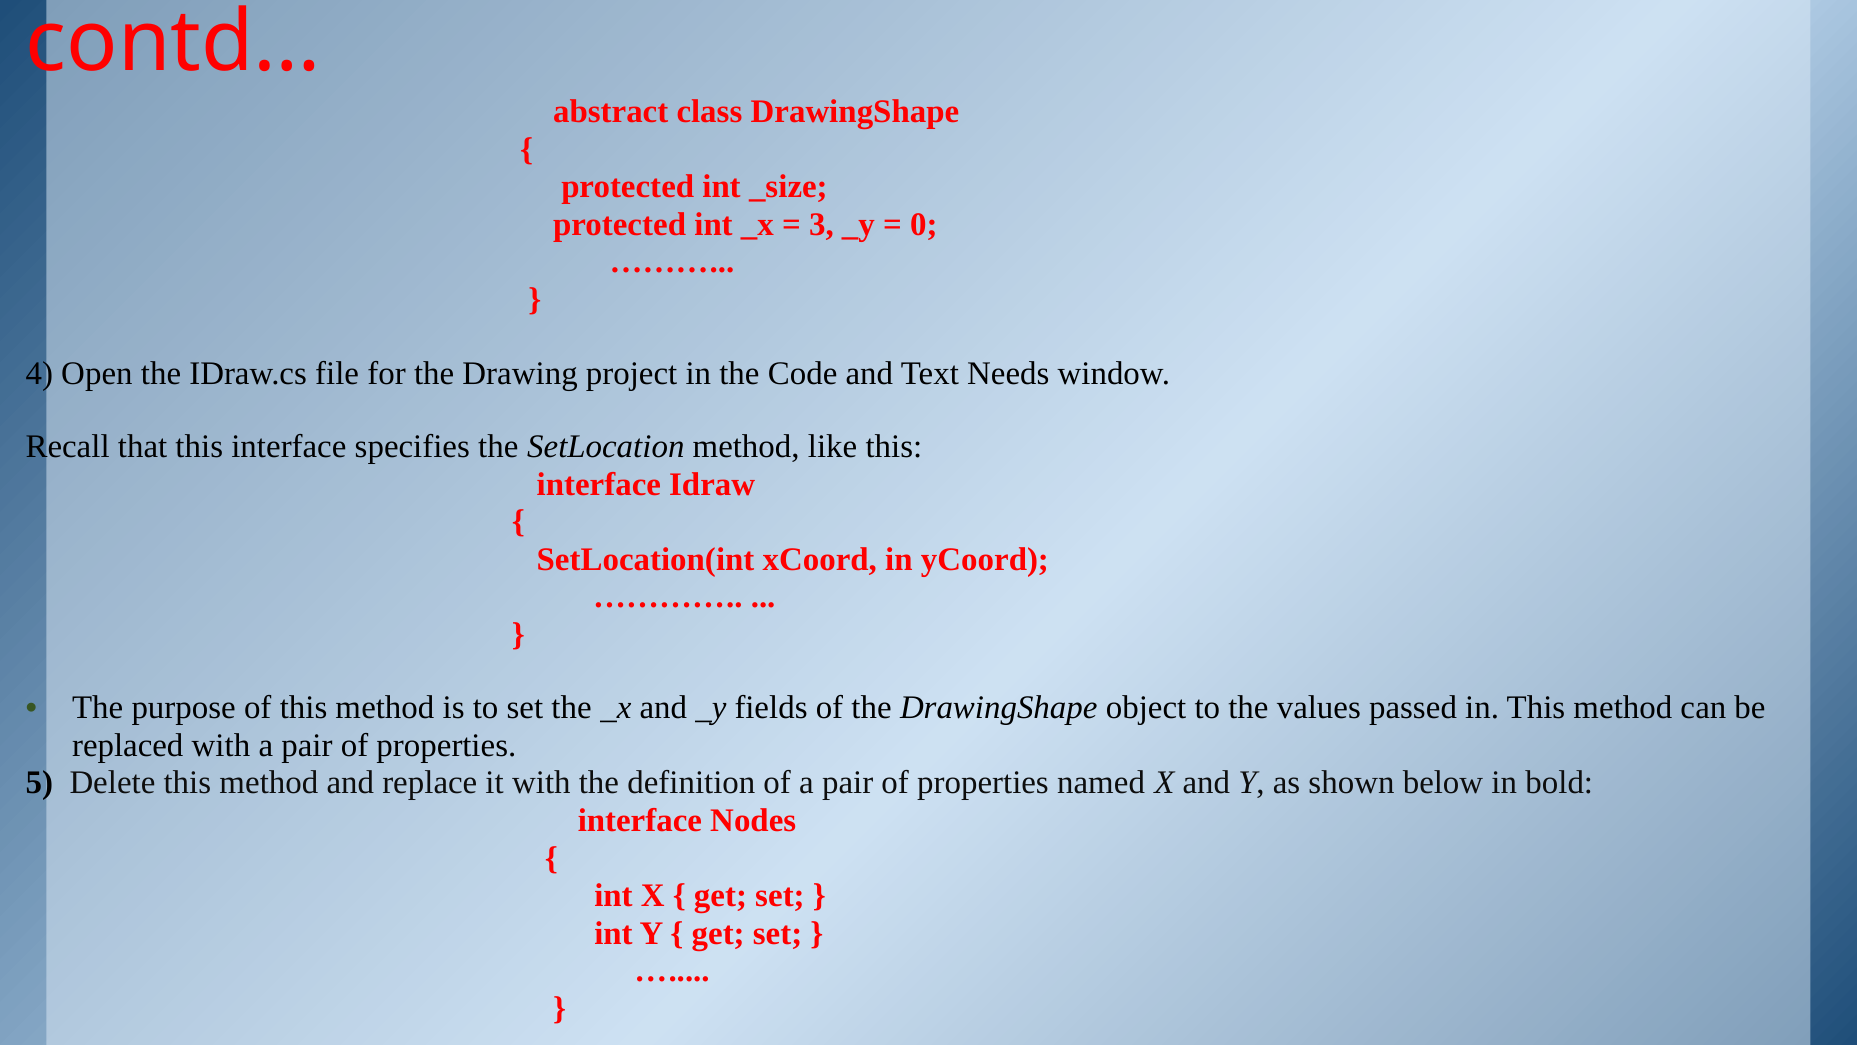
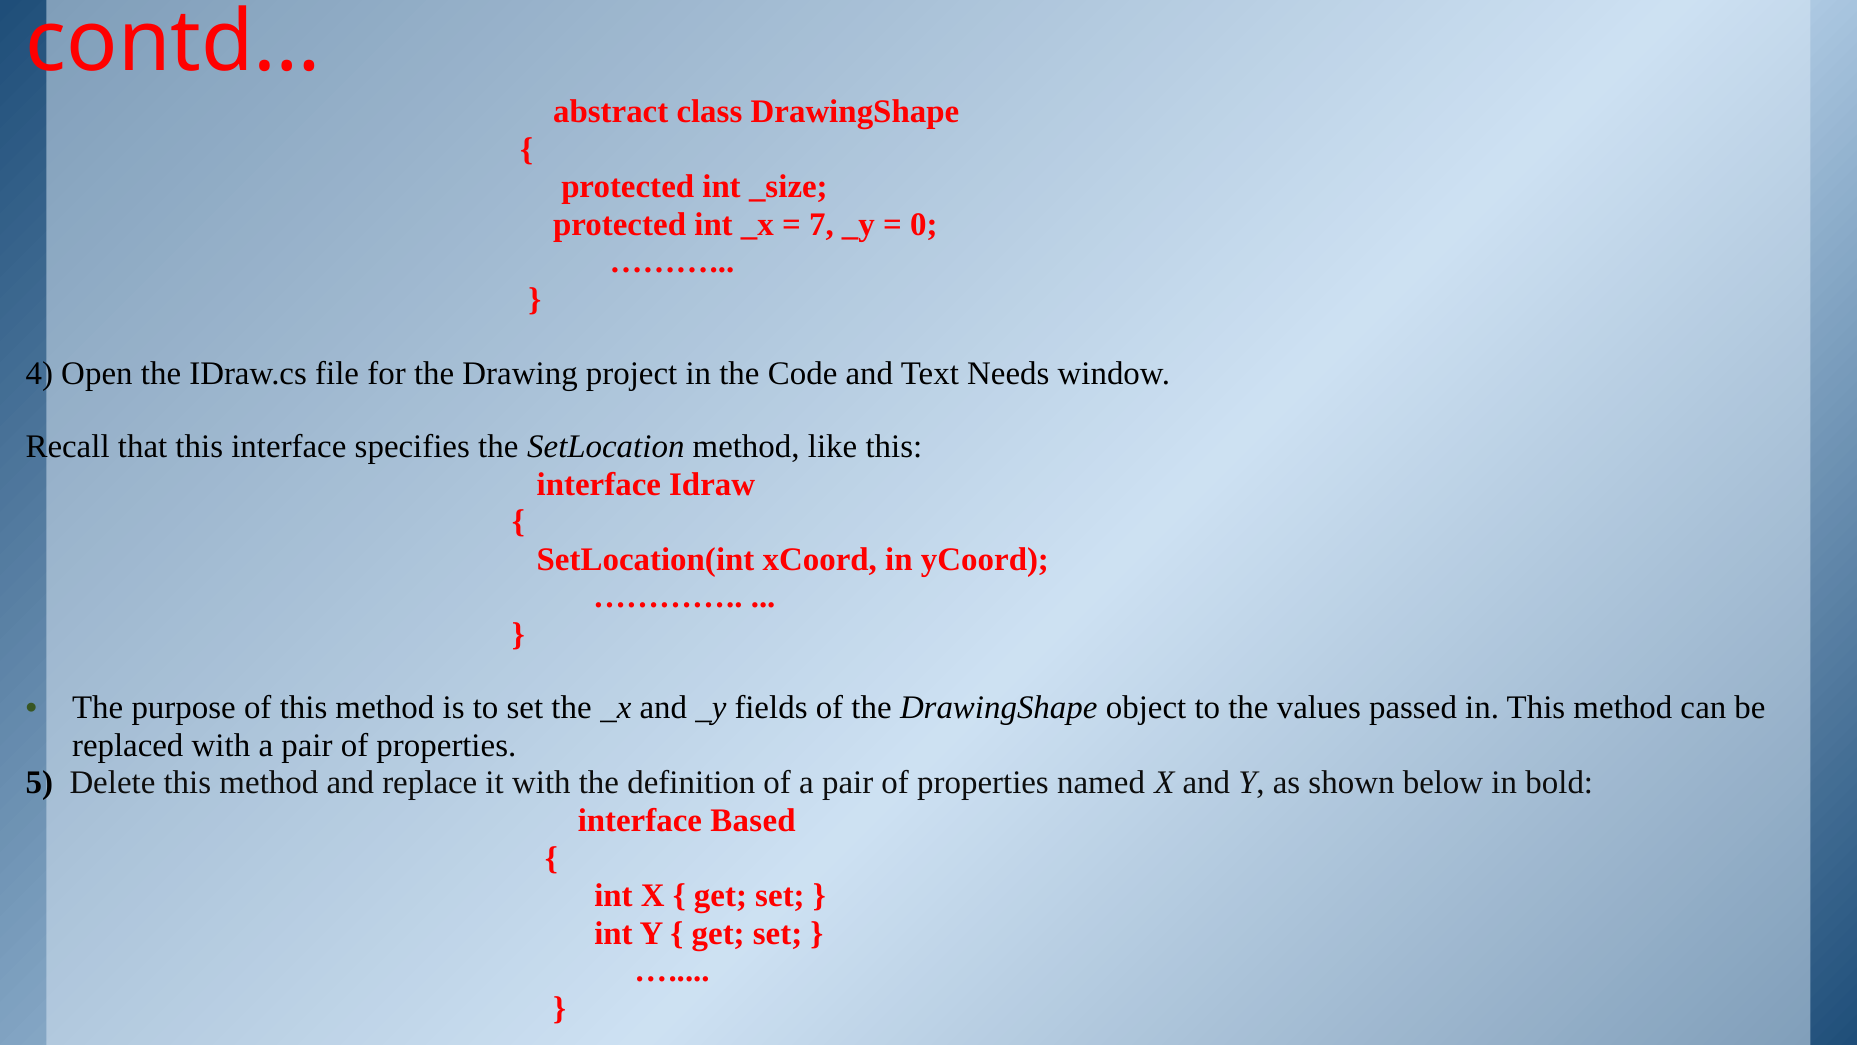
3: 3 -> 7 (821, 225)
Nodes: Nodes -> Based (753, 821)
